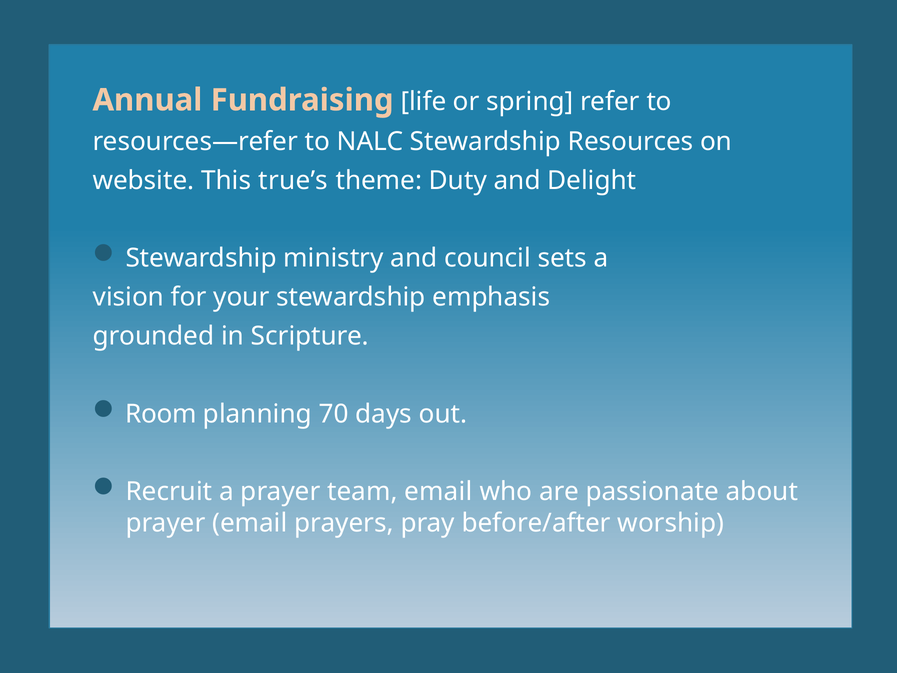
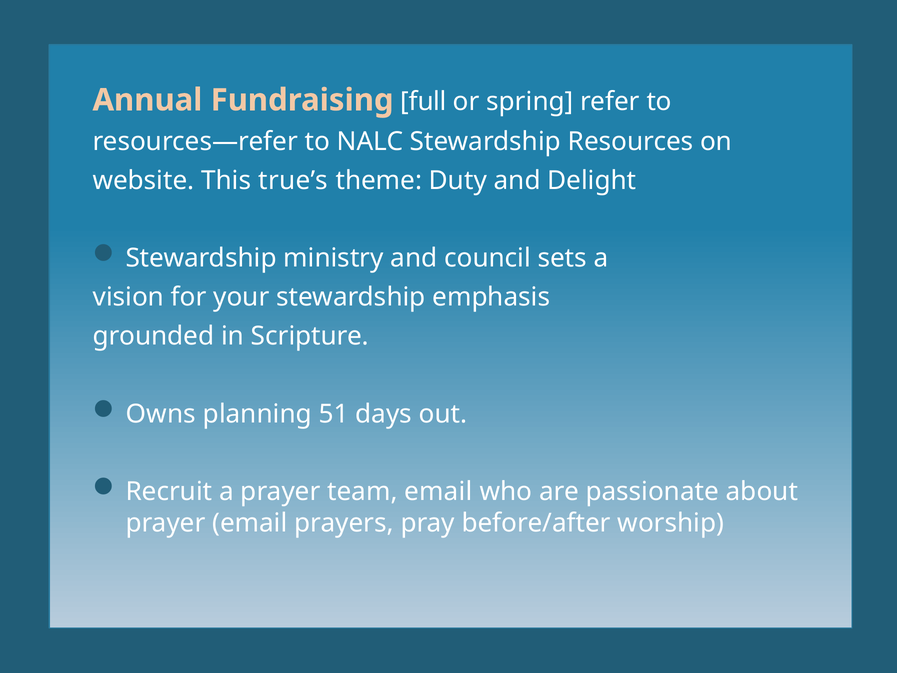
life: life -> full (424, 102)
Room: Room -> Owns (161, 414)
70: 70 -> 51 (334, 414)
